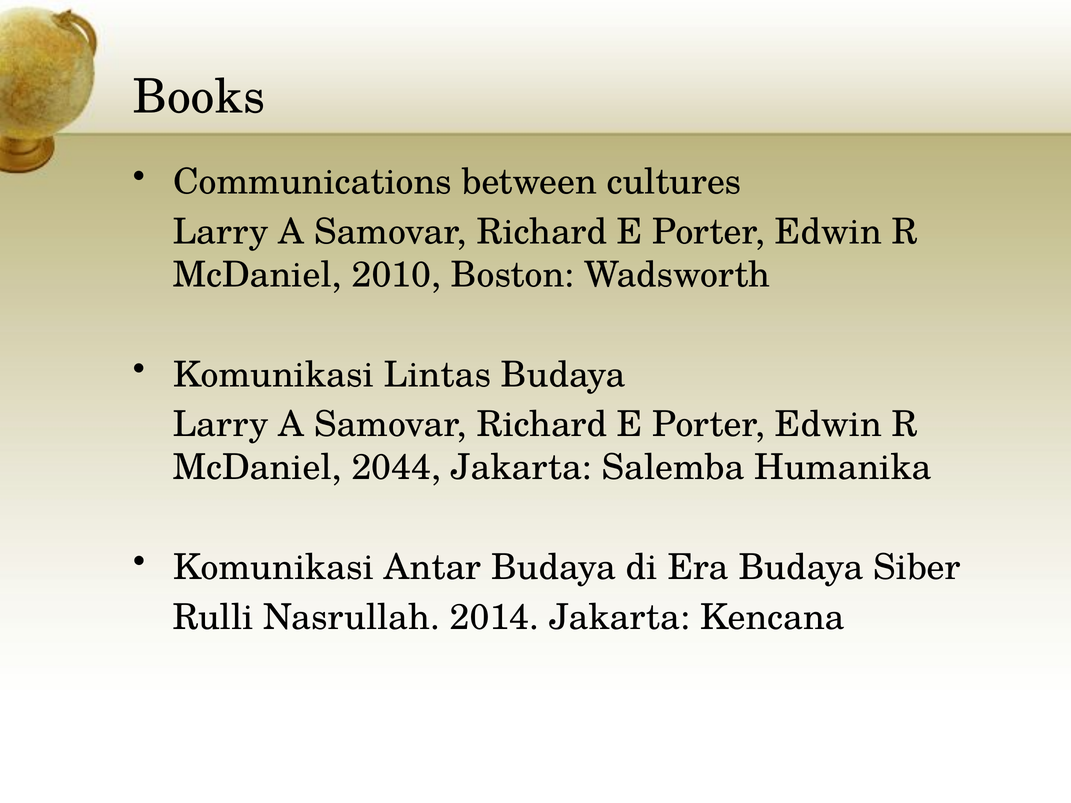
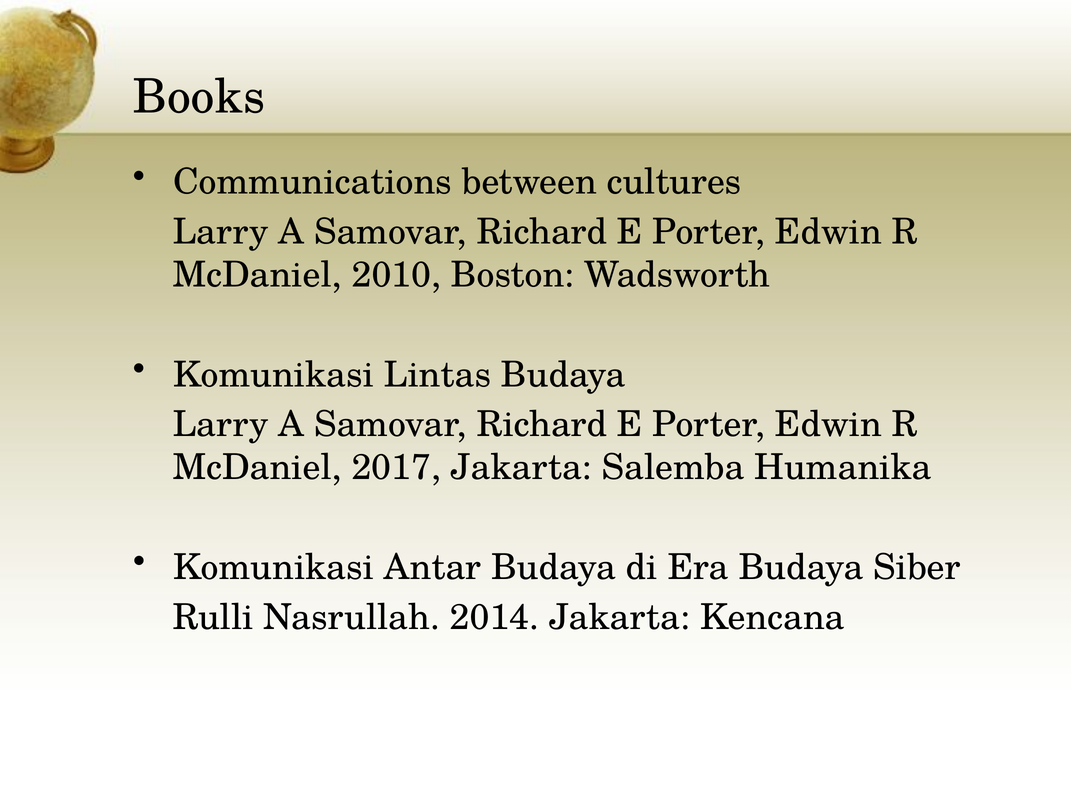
2044: 2044 -> 2017 (396, 468)
